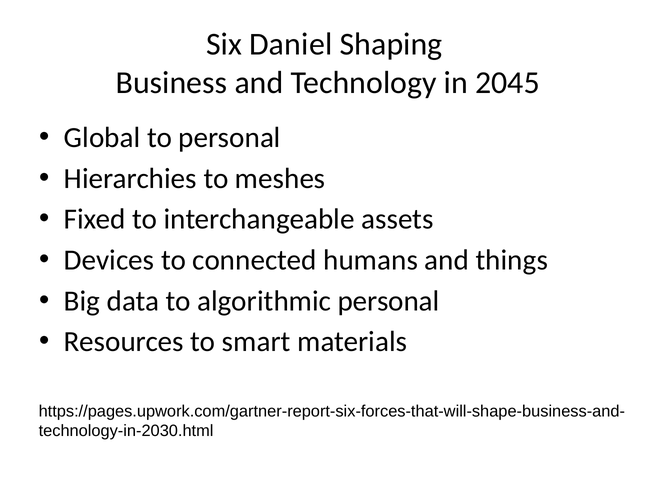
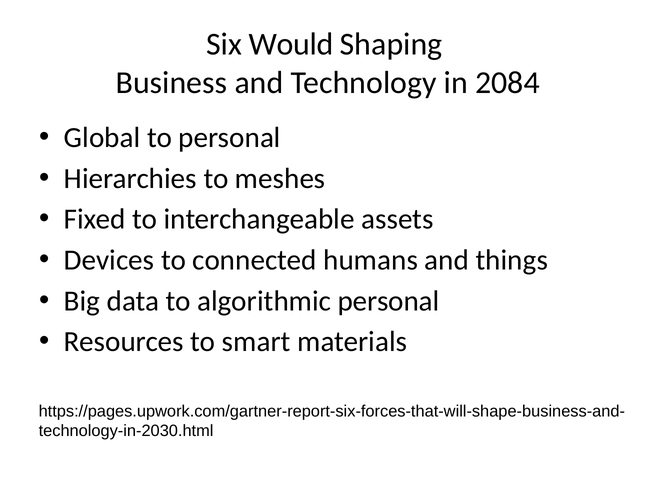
Daniel: Daniel -> Would (291, 44)
2045: 2045 -> 2084 (507, 83)
